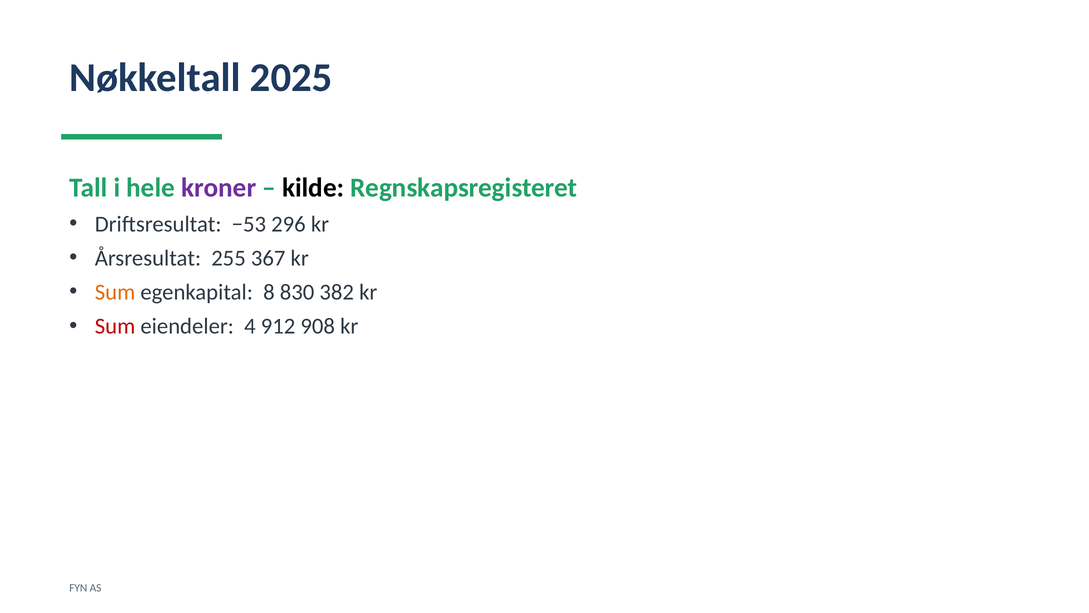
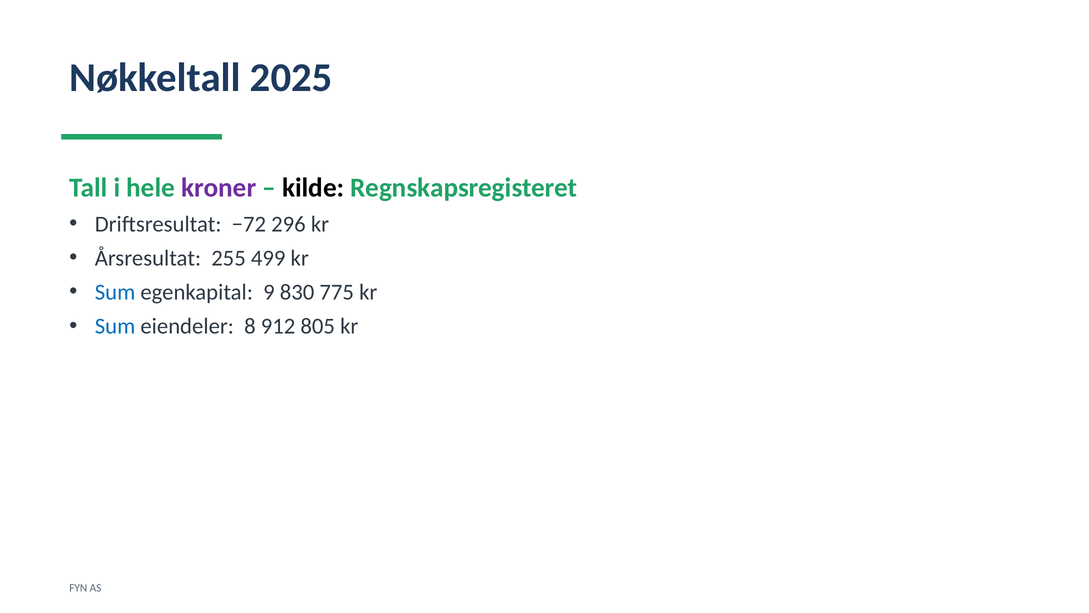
−53: −53 -> −72 (249, 224)
367: 367 -> 499 (268, 258)
Sum colour: orange -> blue (115, 292)
8: 8 -> 9 (269, 292)
382: 382 -> 775 (337, 292)
Sum colour: red -> blue (115, 326)
4: 4 -> 8 (250, 326)
908: 908 -> 805 (318, 326)
